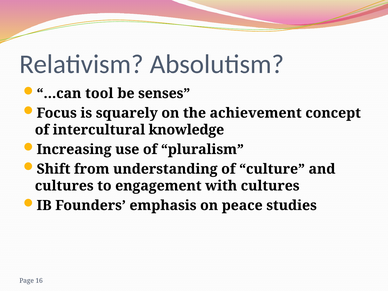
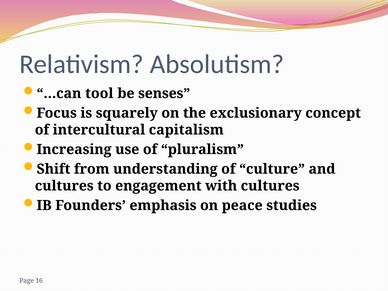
achievement: achievement -> exclusionary (256, 113)
knowledge: knowledge -> capitalism (186, 130)
